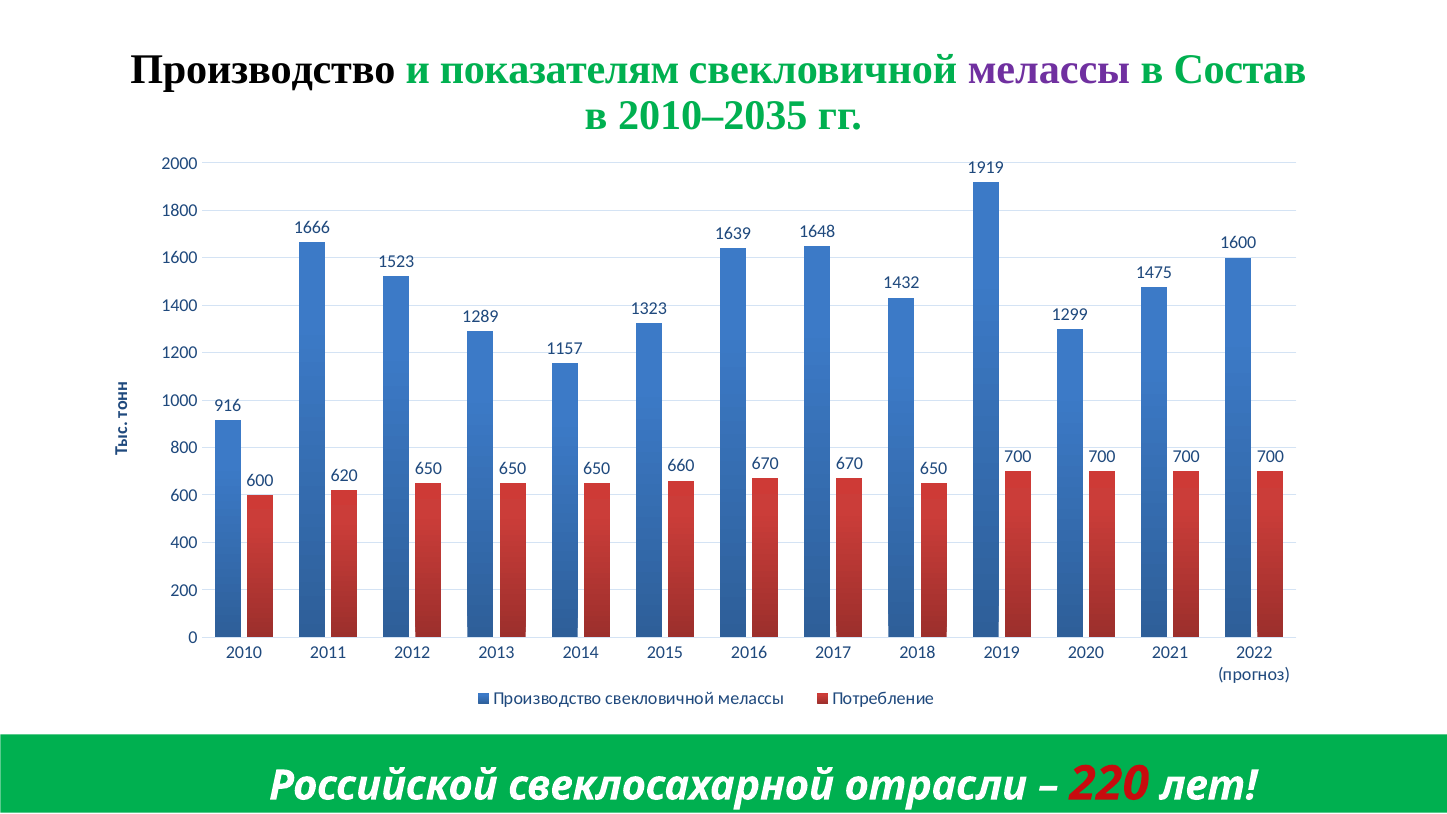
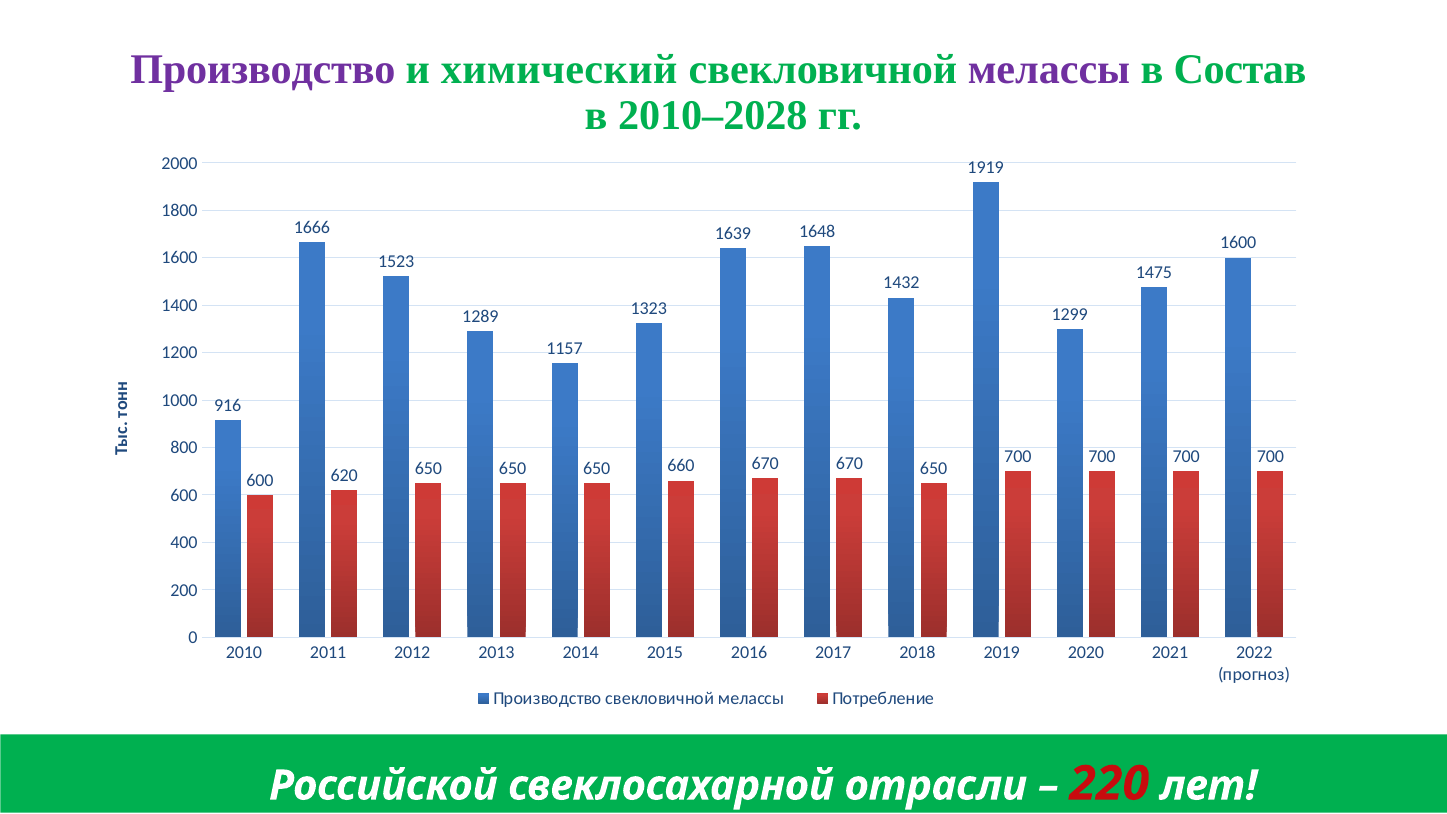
Производство colour: black -> purple (263, 70)
показателям: показателям -> химический (559, 70)
2010–2035: 2010–2035 -> 2010–2028 (713, 116)
